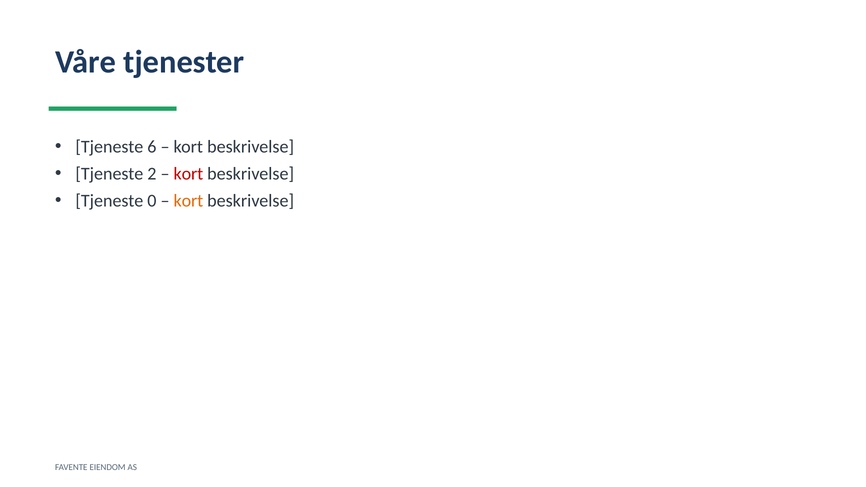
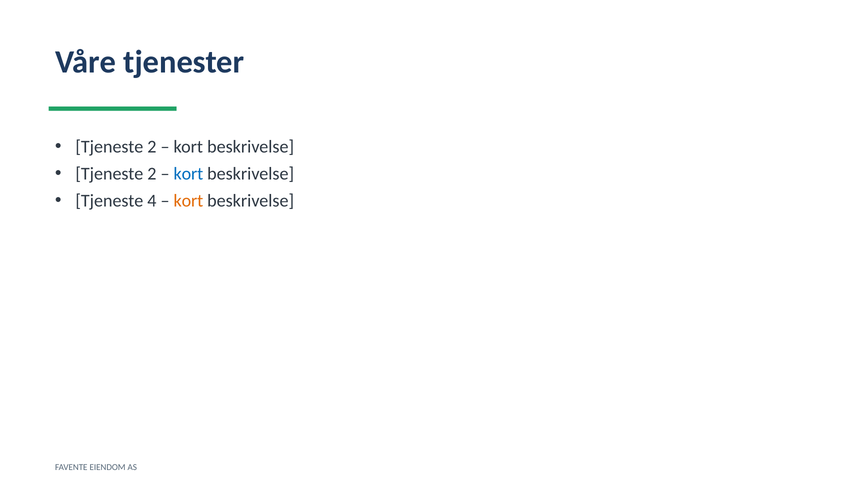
6: 6 -> 2 (152, 147)
kort colour: red -> blue (188, 174)
0: 0 -> 4 (152, 201)
